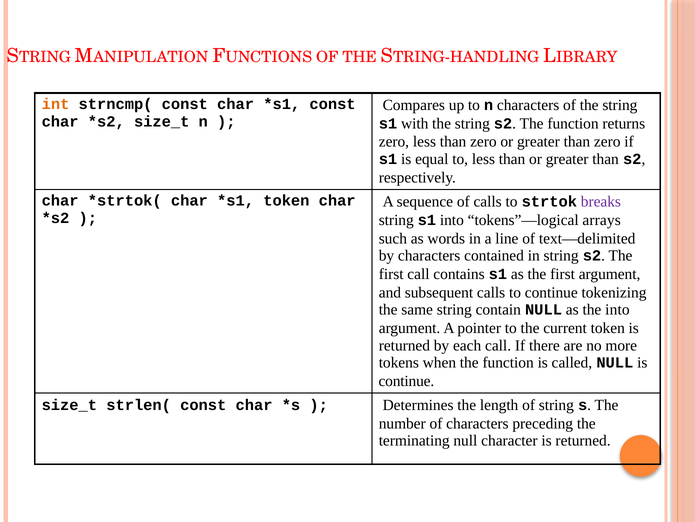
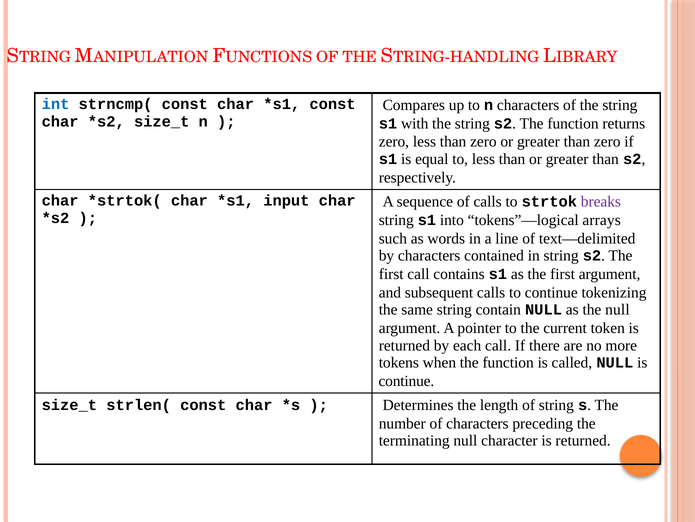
int colour: orange -> blue (56, 104)
token: token -> input (286, 200)
the into: into -> null (617, 309)
